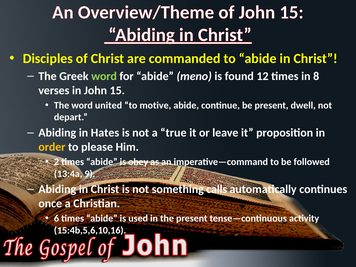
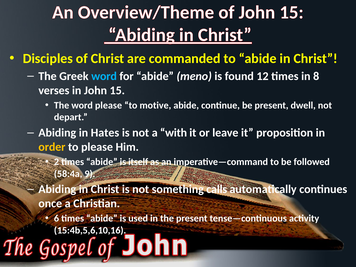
word colour: light green -> light blue (104, 76)
word united: united -> please (109, 105)
true: true -> with (174, 133)
obey: obey -> itself (138, 162)
13:4a: 13:4a -> 58:4a (68, 174)
